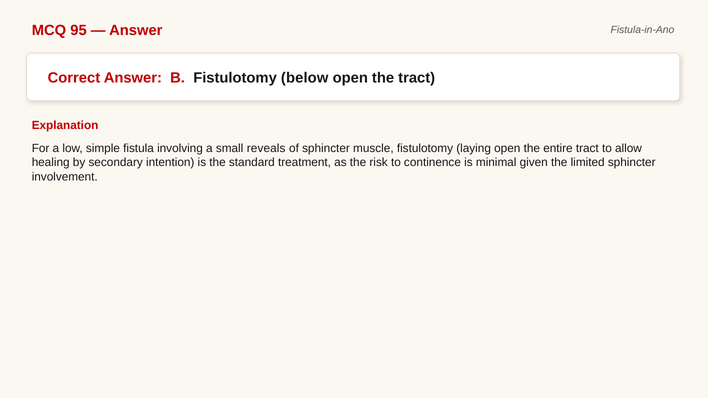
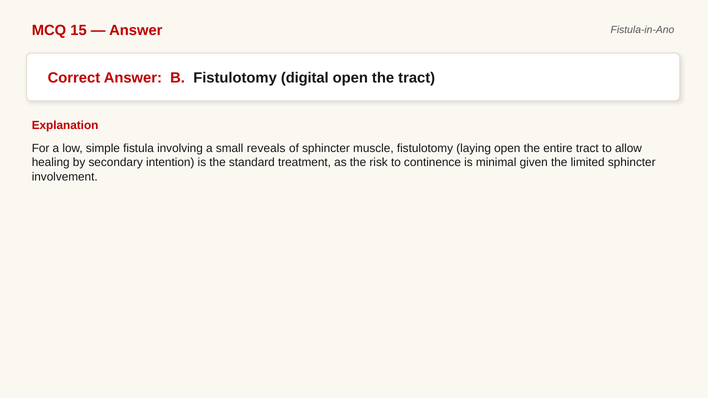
95: 95 -> 15 (79, 30)
below: below -> digital (305, 78)
